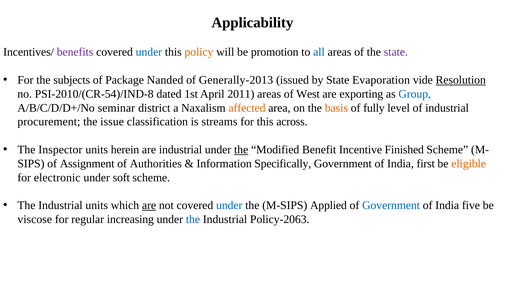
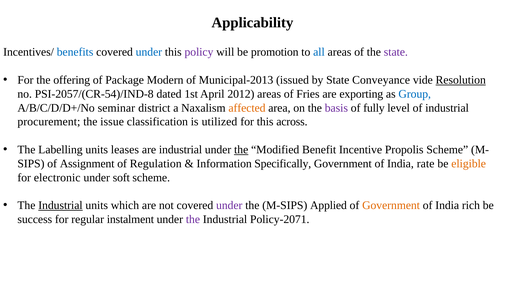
benefits colour: purple -> blue (75, 52)
policy colour: orange -> purple (199, 52)
subjects: subjects -> offering (72, 80)
Nanded: Nanded -> Modern (165, 80)
Generally-2013: Generally-2013 -> Municipal-2013 (236, 80)
Evaporation: Evaporation -> Conveyance (381, 80)
PSI-2010/(CR-54)/IND-8: PSI-2010/(CR-54)/IND-8 -> PSI-2057/(CR-54)/IND-8 (94, 94)
2011: 2011 -> 2012 (241, 94)
West: West -> Fries (308, 94)
basis colour: orange -> purple (336, 108)
streams: streams -> utilized (219, 122)
Inspector: Inspector -> Labelling (60, 149)
herein: herein -> leases (125, 149)
Finished: Finished -> Propolis (404, 149)
Authorities: Authorities -> Regulation (156, 163)
first: first -> rate (426, 163)
Industrial underline: none -> present (60, 205)
are underline: present -> none (149, 205)
under colour: blue -> purple (229, 205)
Government colour: blue -> orange (391, 205)
five: five -> rich (471, 205)
viscose: viscose -> success (35, 219)
increasing: increasing -> instalment (130, 219)
the colour: blue -> purple (193, 219)
Policy-2063: Policy-2063 -> Policy-2071 (280, 219)
